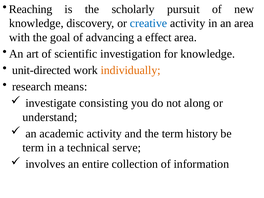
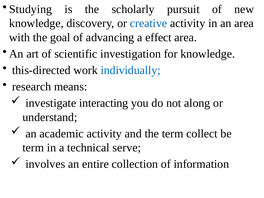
Reaching: Reaching -> Studying (31, 9)
unit-directed: unit-directed -> this-directed (41, 70)
individually colour: orange -> blue (131, 70)
consisting: consisting -> interacting (104, 103)
history: history -> collect (202, 134)
